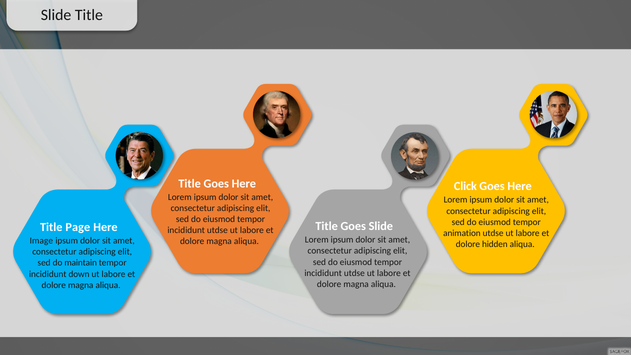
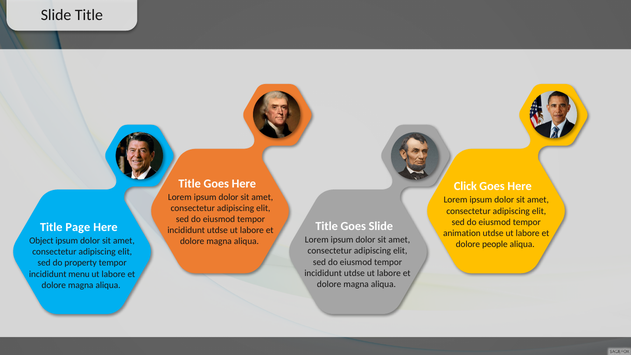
Image: Image -> Object (41, 241)
hidden: hidden -> people (495, 244)
maintain: maintain -> property (81, 263)
down: down -> menu (79, 274)
